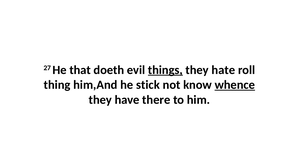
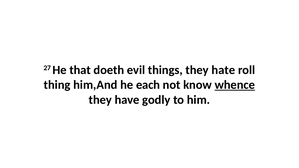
things underline: present -> none (165, 70)
stick: stick -> each (148, 85)
there: there -> godly (156, 100)
